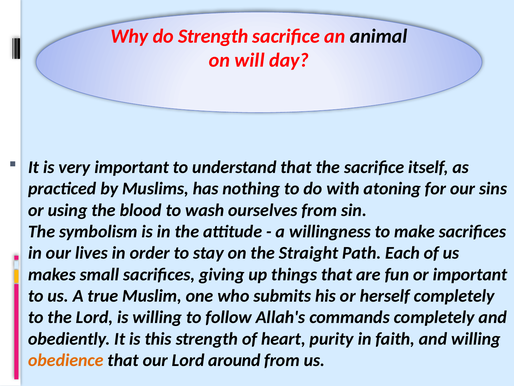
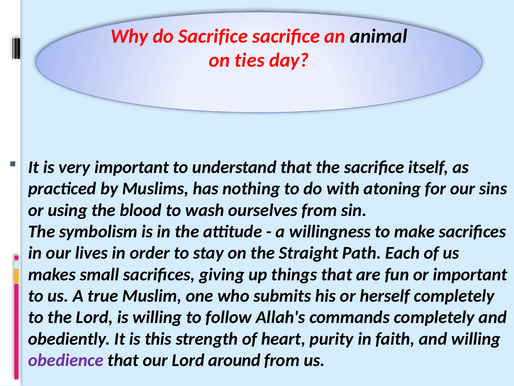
do Strength: Strength -> Sacrifice (213, 36)
will: will -> ties (250, 60)
obedience colour: orange -> purple (66, 360)
